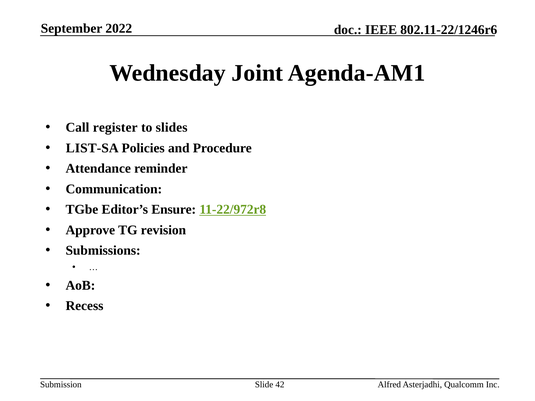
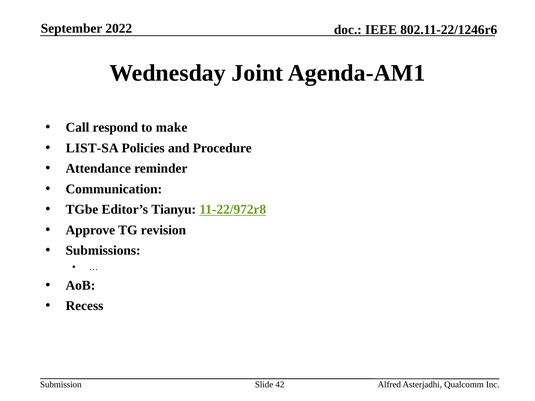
register: register -> respond (115, 128)
slides: slides -> make (172, 128)
Ensure: Ensure -> Tianyu (174, 210)
